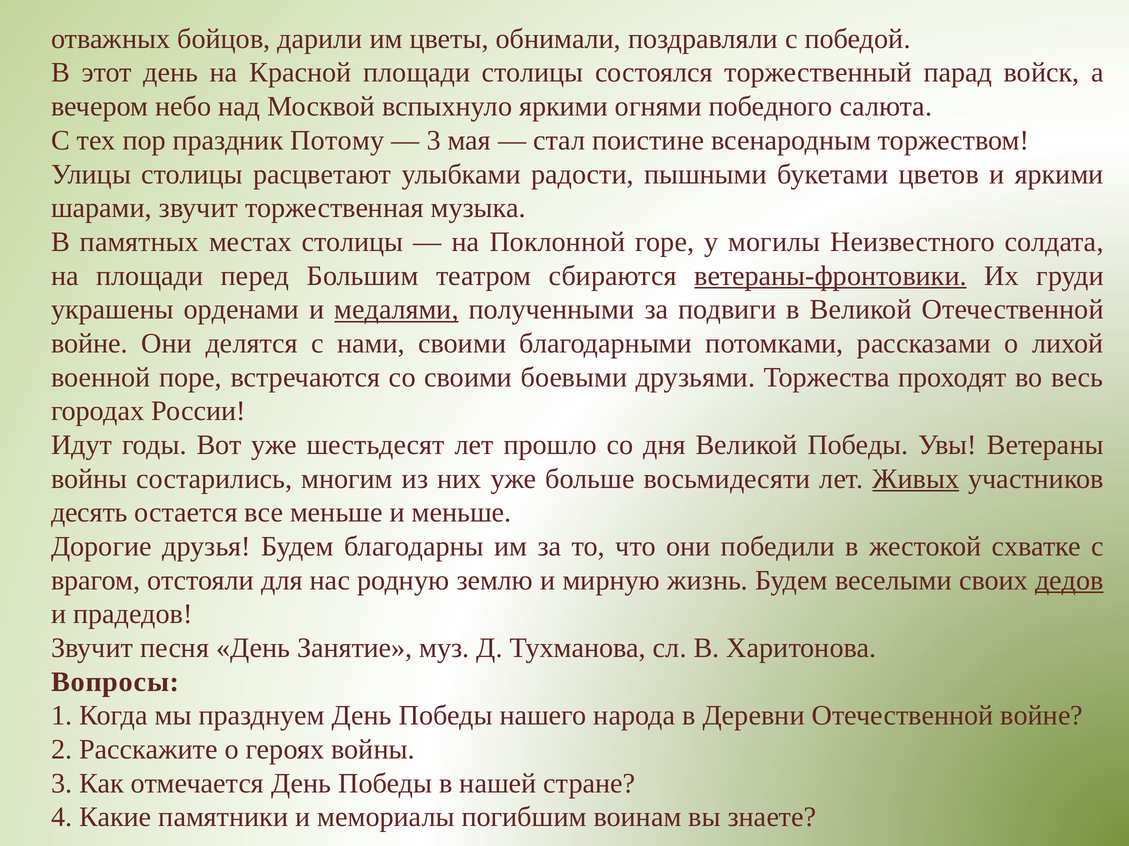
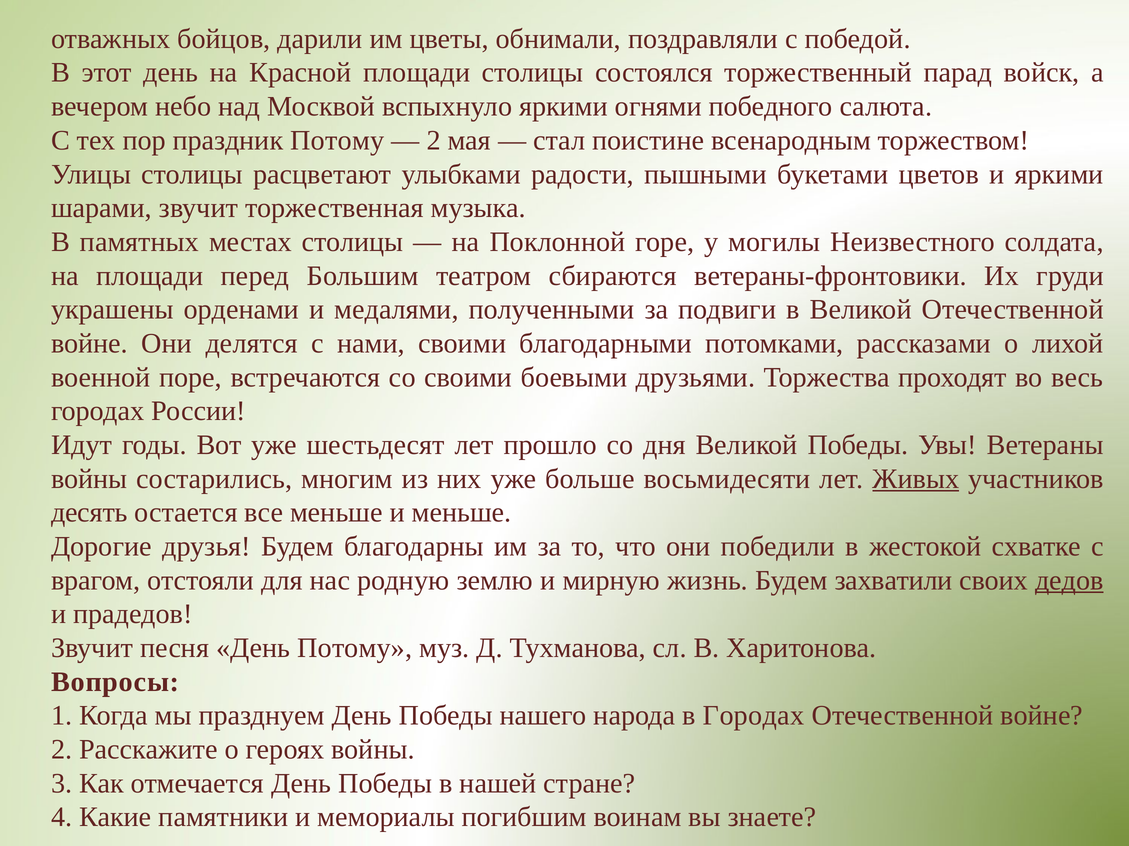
3: 3 -> 2 (434, 140)
ветераны-фронтовики underline: present -> none (830, 276)
медалями underline: present -> none (396, 310)
веселыми: веселыми -> захватили (894, 581)
День Занятие: Занятие -> Потому (355, 649)
в Деревни: Деревни -> Городах (754, 716)
